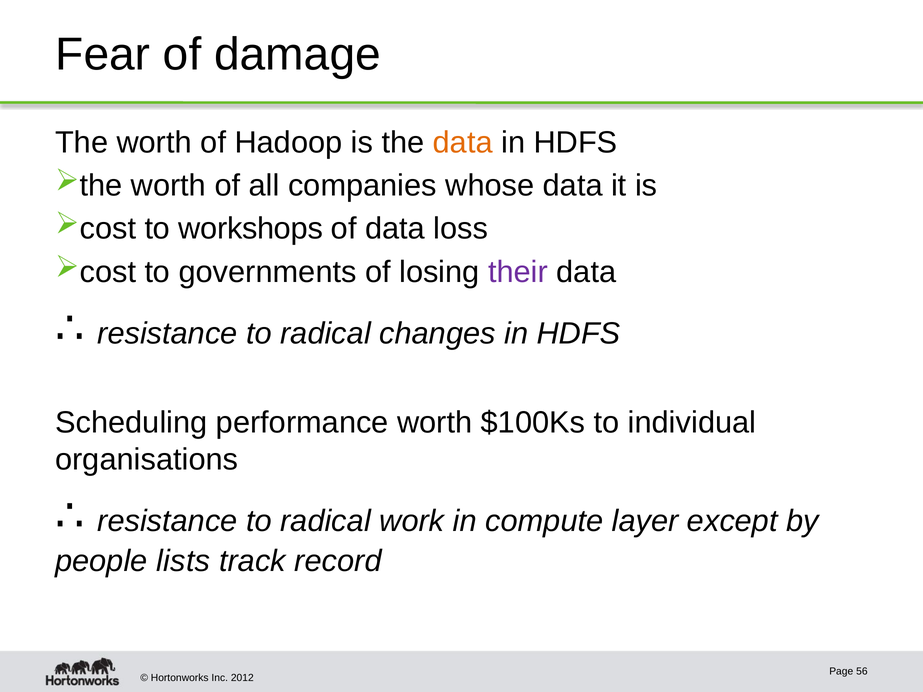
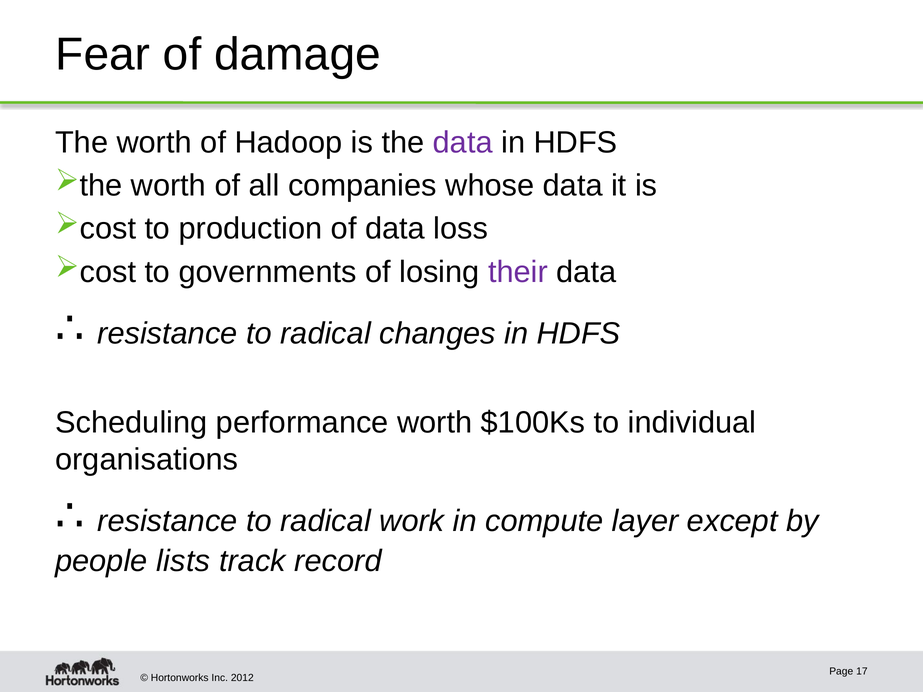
data colour: orange -> purple (463, 143)
workshops: workshops -> production (251, 229)
56: 56 -> 17 (862, 672)
